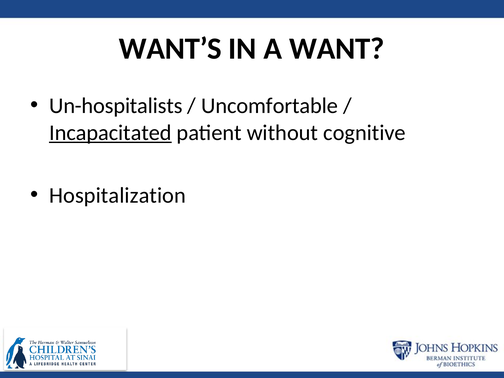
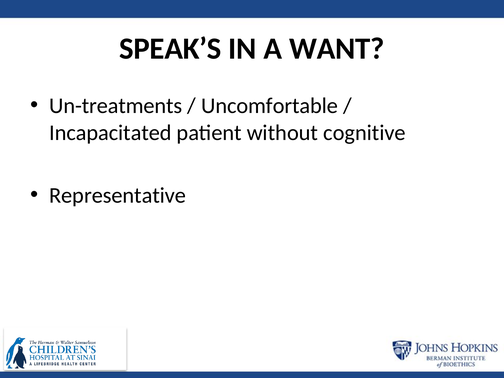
WANT’S: WANT’S -> SPEAK’S (170, 49)
Un-hospitalists: Un-hospitalists -> Un-treatments (116, 106)
Incapacitated underline: present -> none (110, 133)
Hospitalization: Hospitalization -> Representative (118, 195)
